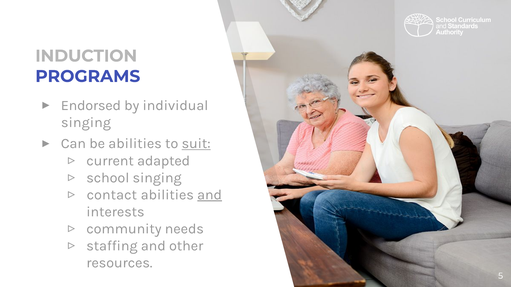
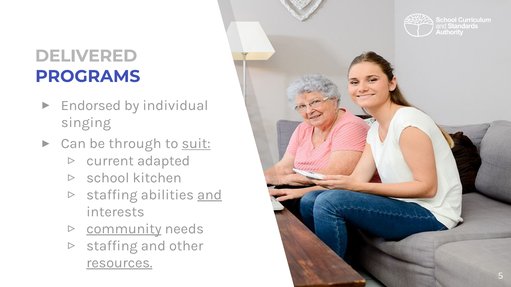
INDUCTION: INDUCTION -> DELIVERED (86, 56)
be abilities: abilities -> through (135, 144)
school singing: singing -> kitchen (157, 178)
contact: contact -> staffing (112, 195)
community underline: none -> present (124, 229)
resources underline: none -> present (119, 263)
